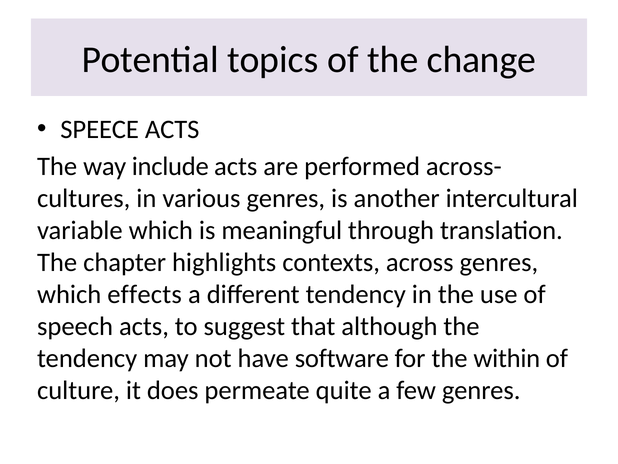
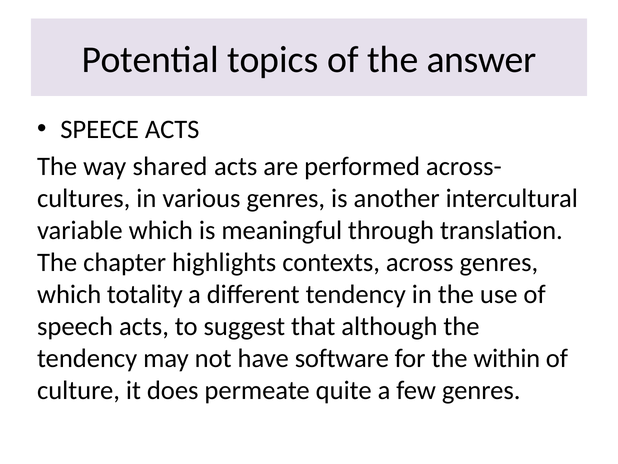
change: change -> answer (481, 60)
include: include -> shared (170, 167)
effects: effects -> totality (145, 294)
